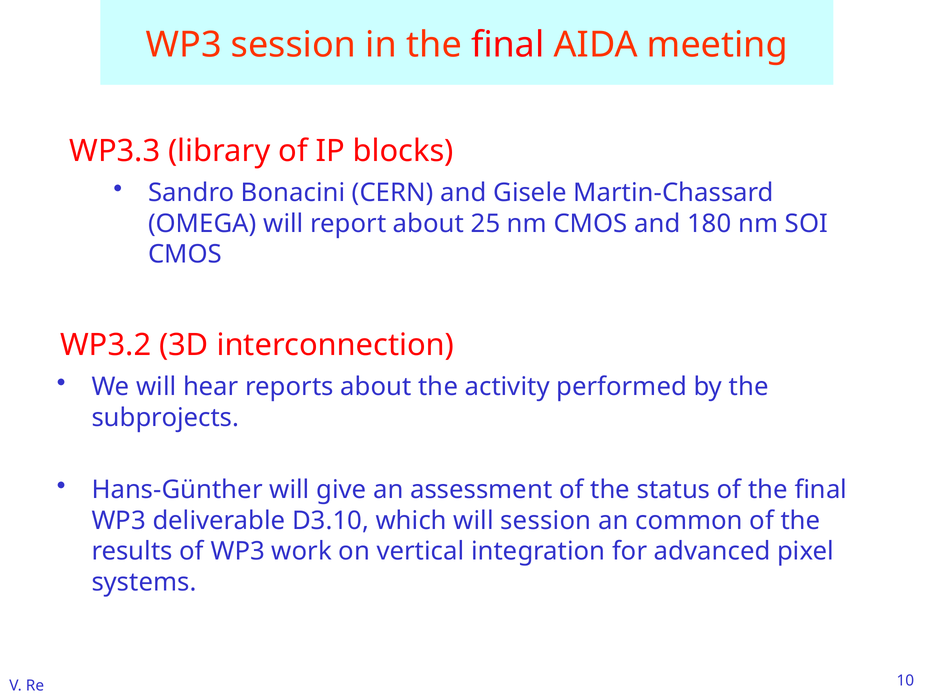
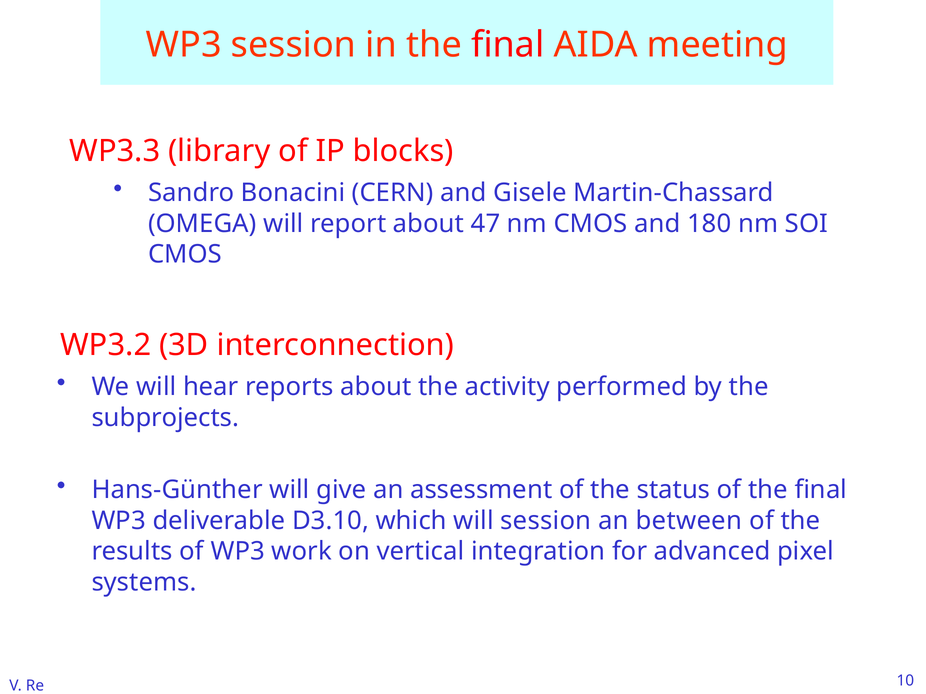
25: 25 -> 47 (486, 224)
common: common -> between (689, 521)
